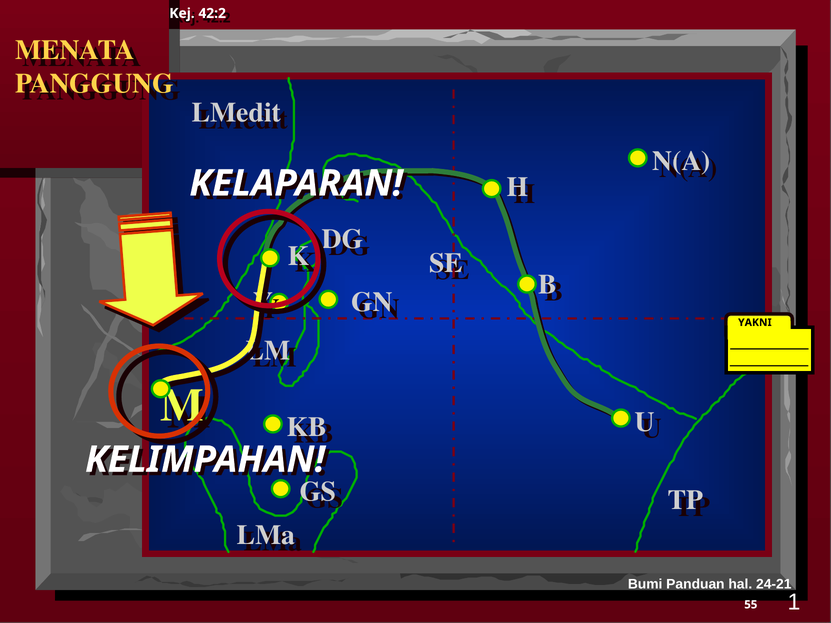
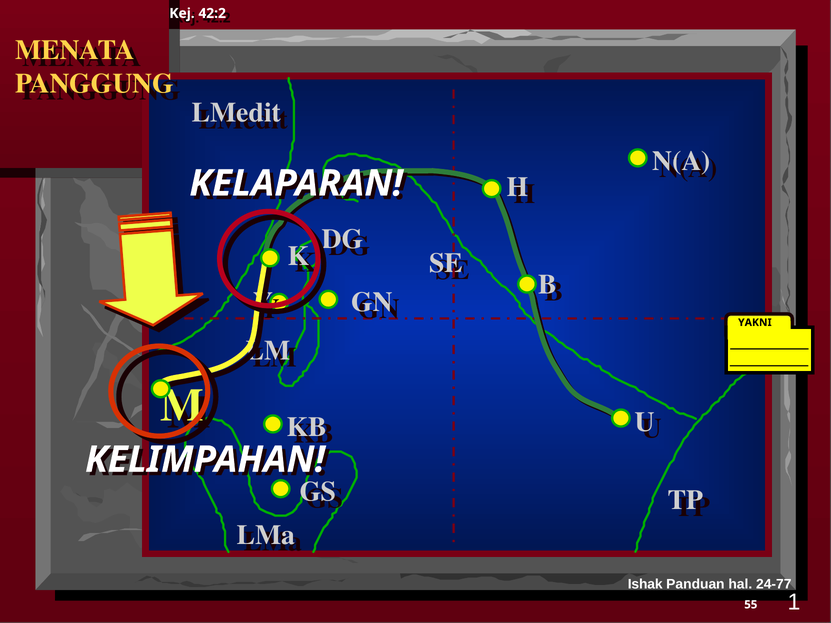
Bumi: Bumi -> Ishak (645, 585)
24-21: 24-21 -> 24-77 (774, 585)
